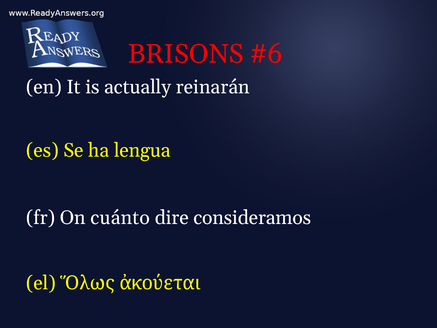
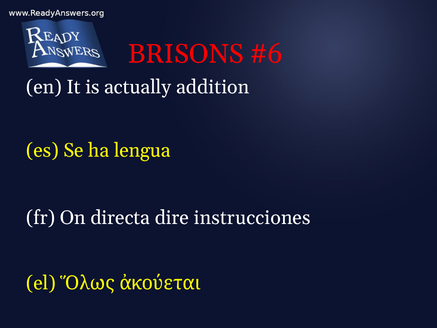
reinarán: reinarán -> addition (213, 87)
cuánto: cuánto -> directa (120, 218)
consideramos: consideramos -> instrucciones (252, 218)
